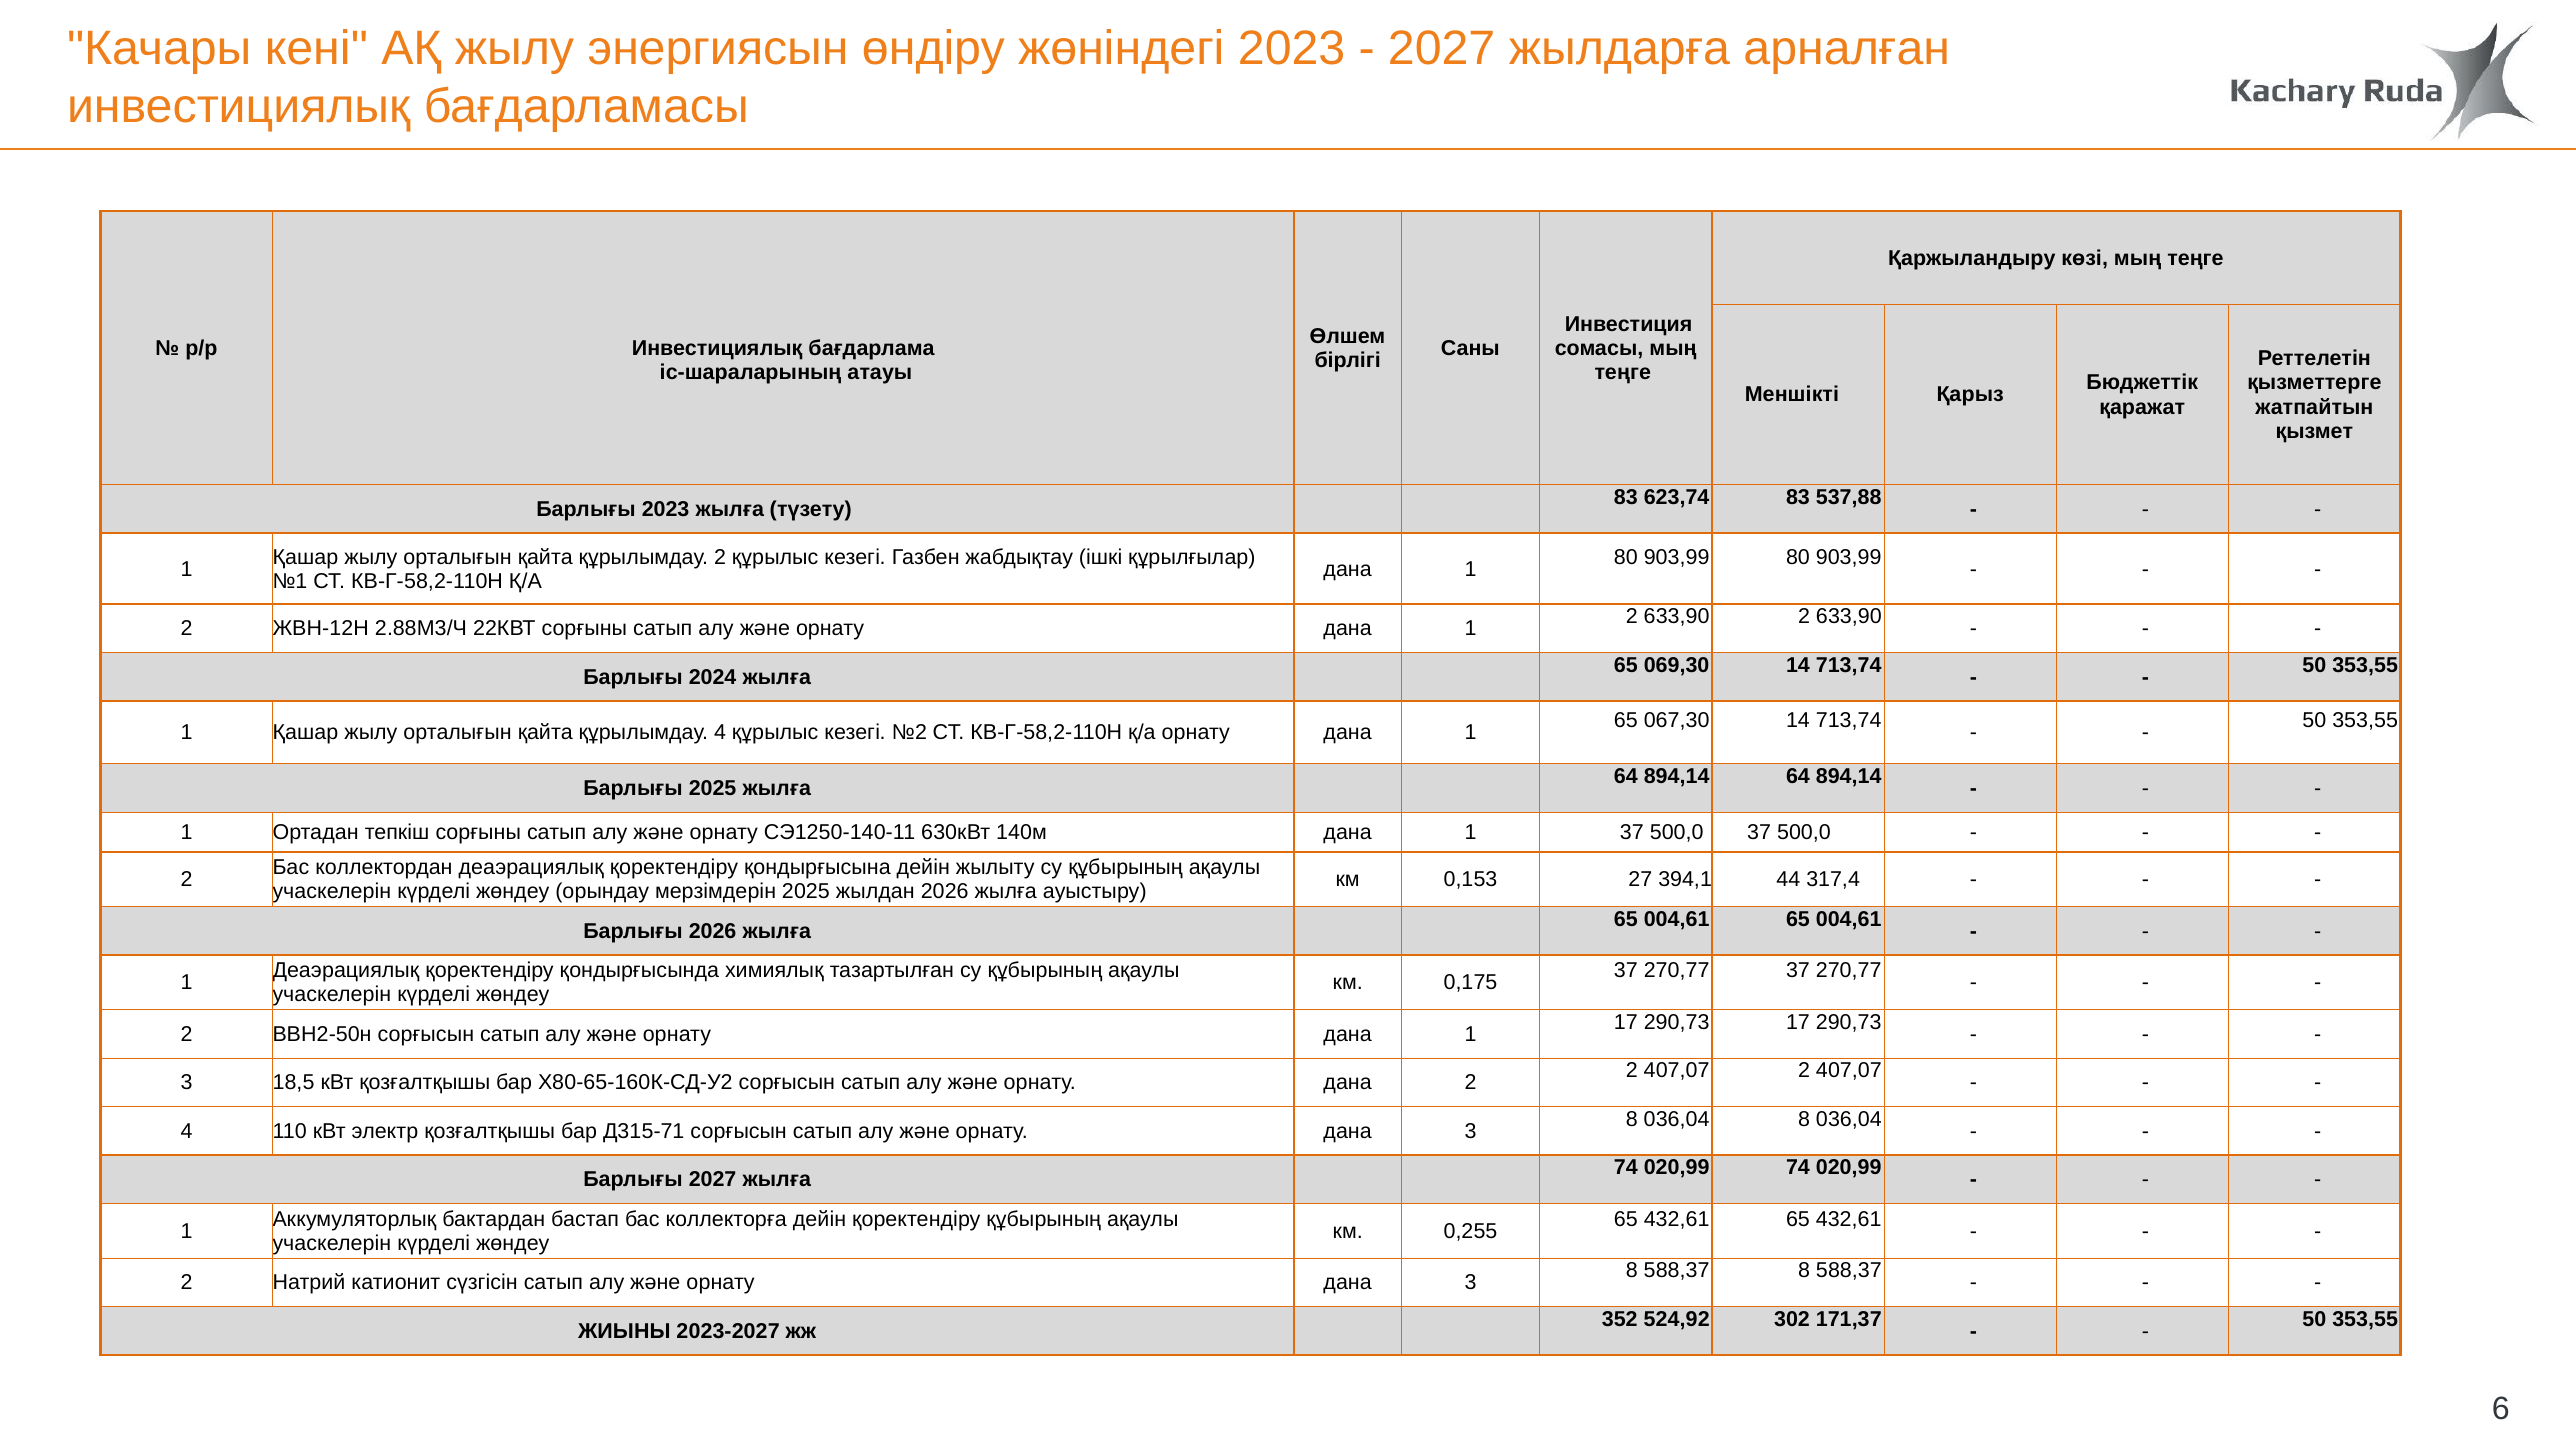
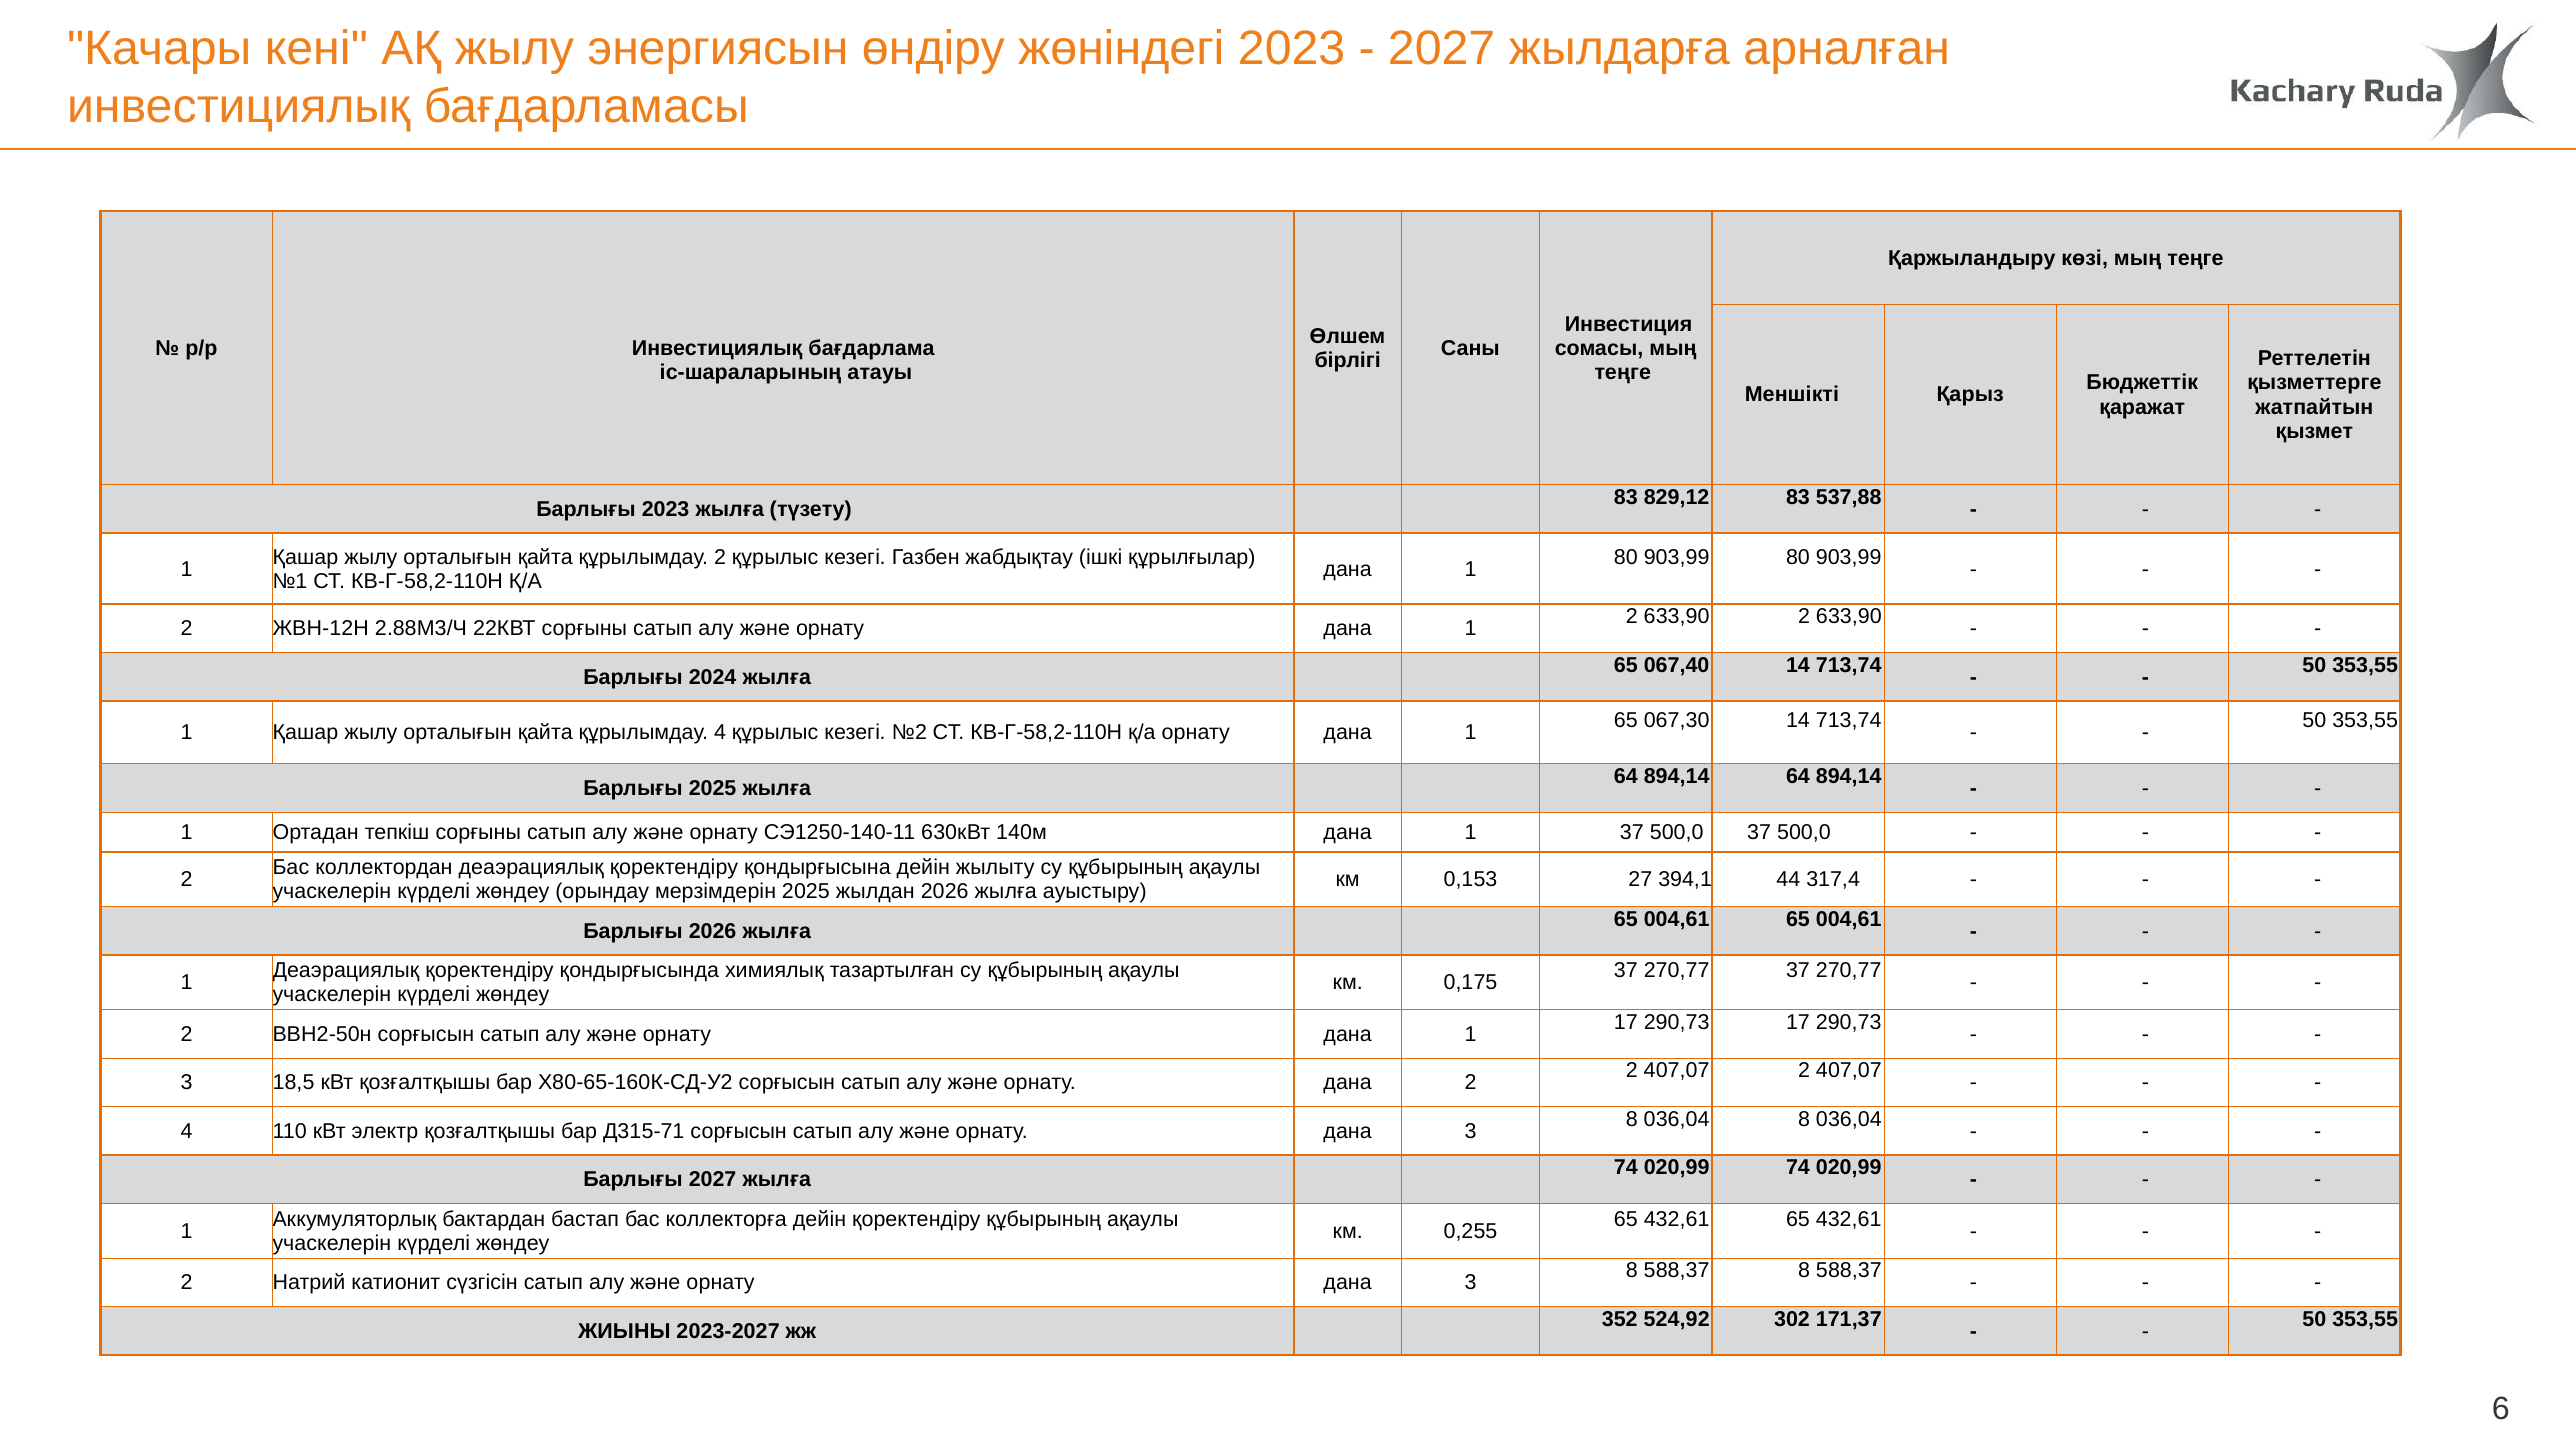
623,74: 623,74 -> 829,12 (1677, 497)
069,30: 069,30 -> 067,40 (1677, 665)
